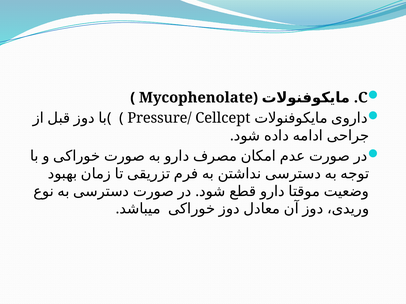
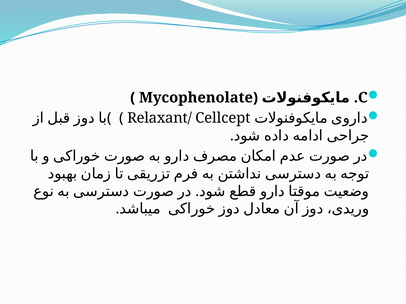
Pressure/: Pressure/ -> Relaxant/ (159, 118)
